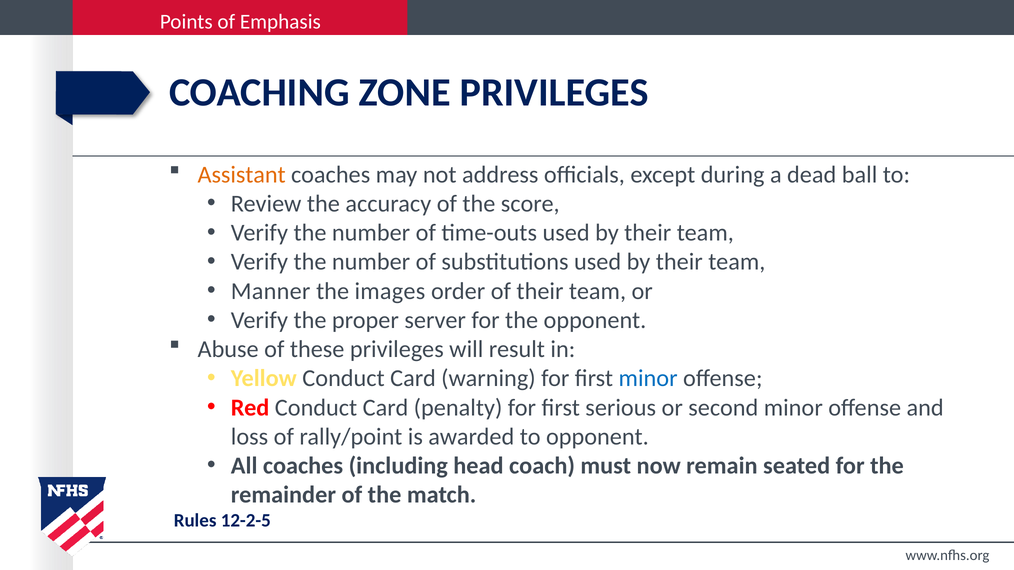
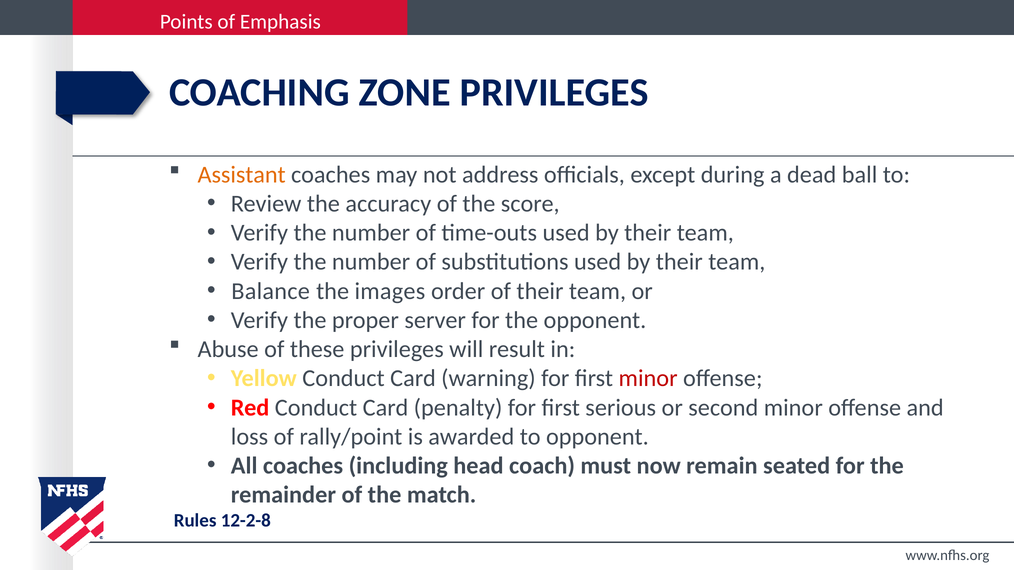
Manner: Manner -> Balance (271, 291)
minor colour: blue -> red (648, 379)
12-2-5: 12-2-5 -> 12-2-8 (246, 521)
